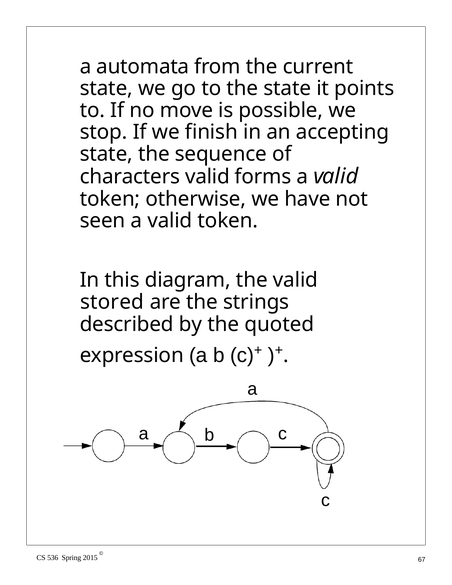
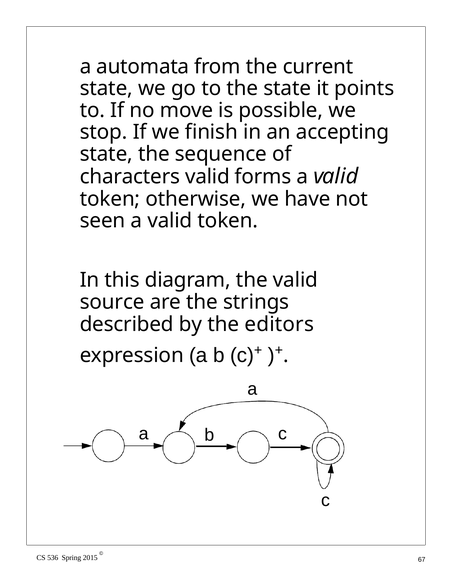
stored: stored -> source (112, 302)
quoted: quoted -> editors (279, 324)
